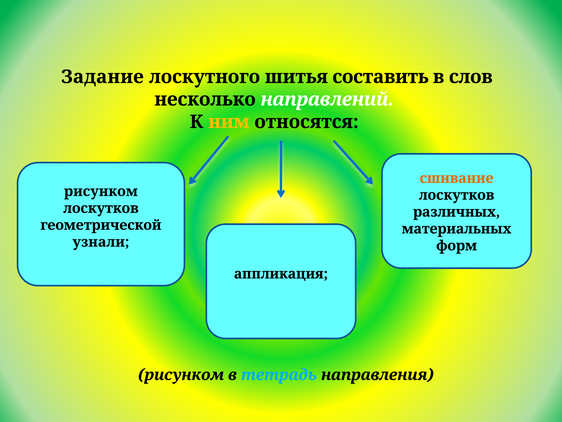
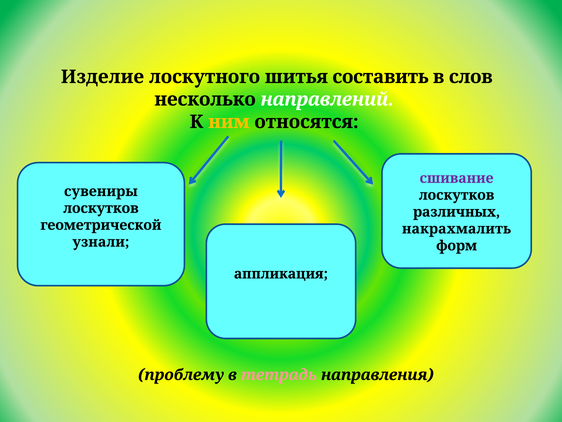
Задание: Задание -> Изделие (102, 77)
сшивание colour: orange -> purple (457, 178)
рисунком: рисунком -> сувениры (101, 191)
материальных: материальных -> накрахмалить (457, 229)
рисунком: рисунком -> проблему (181, 374)
тетрадь colour: light blue -> pink (279, 374)
